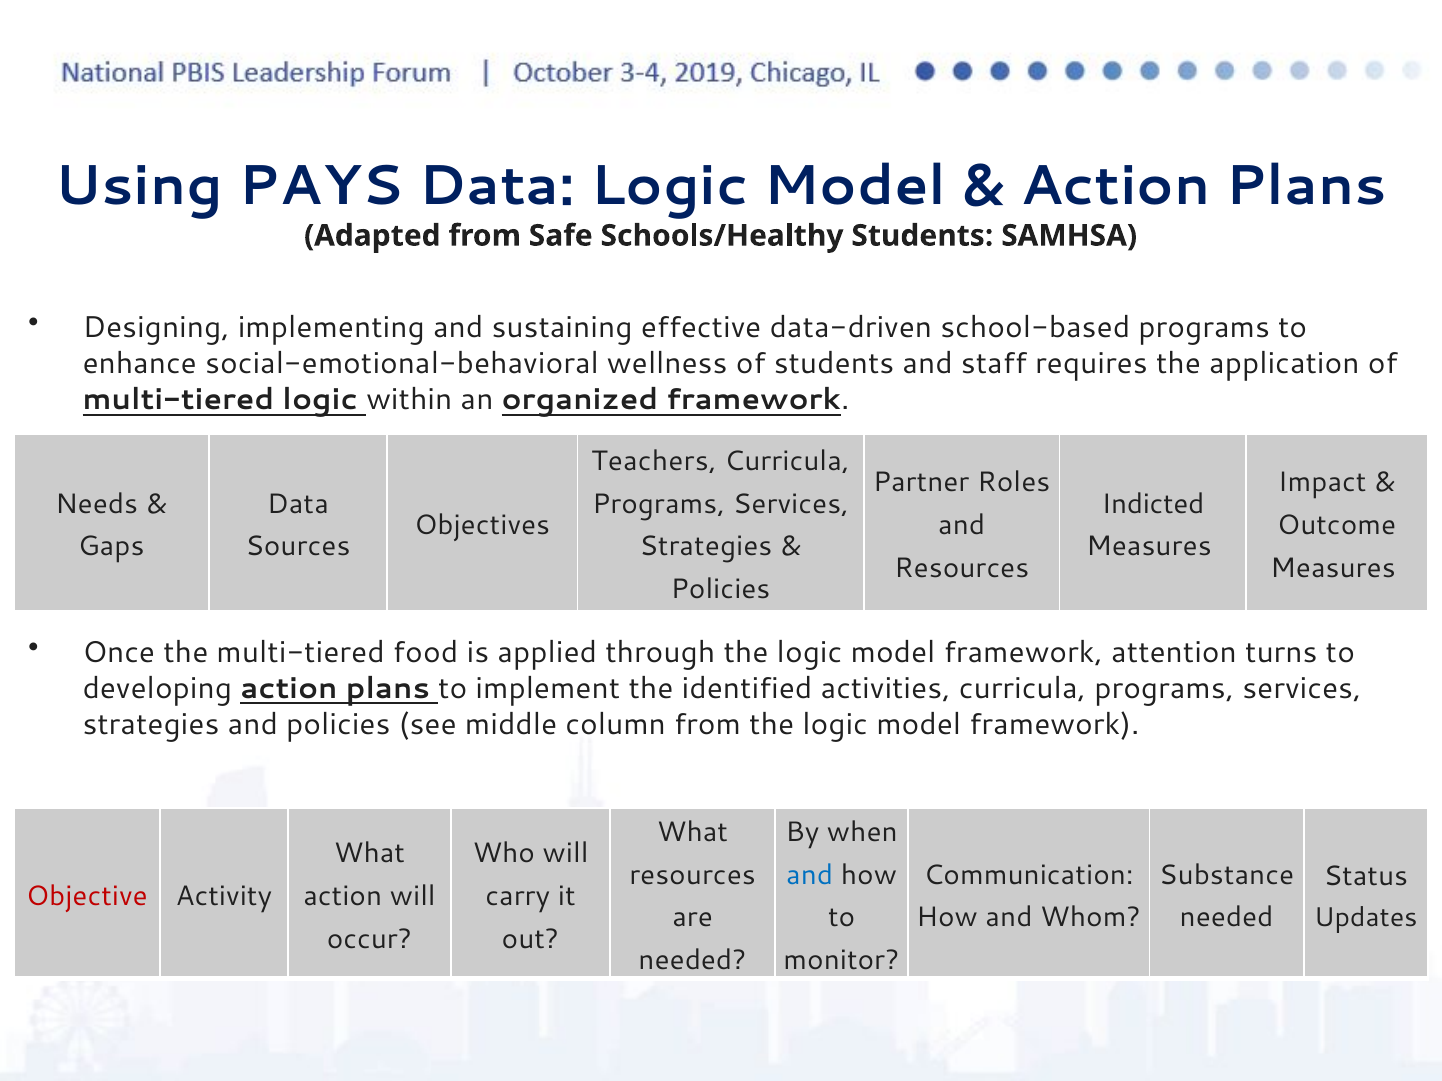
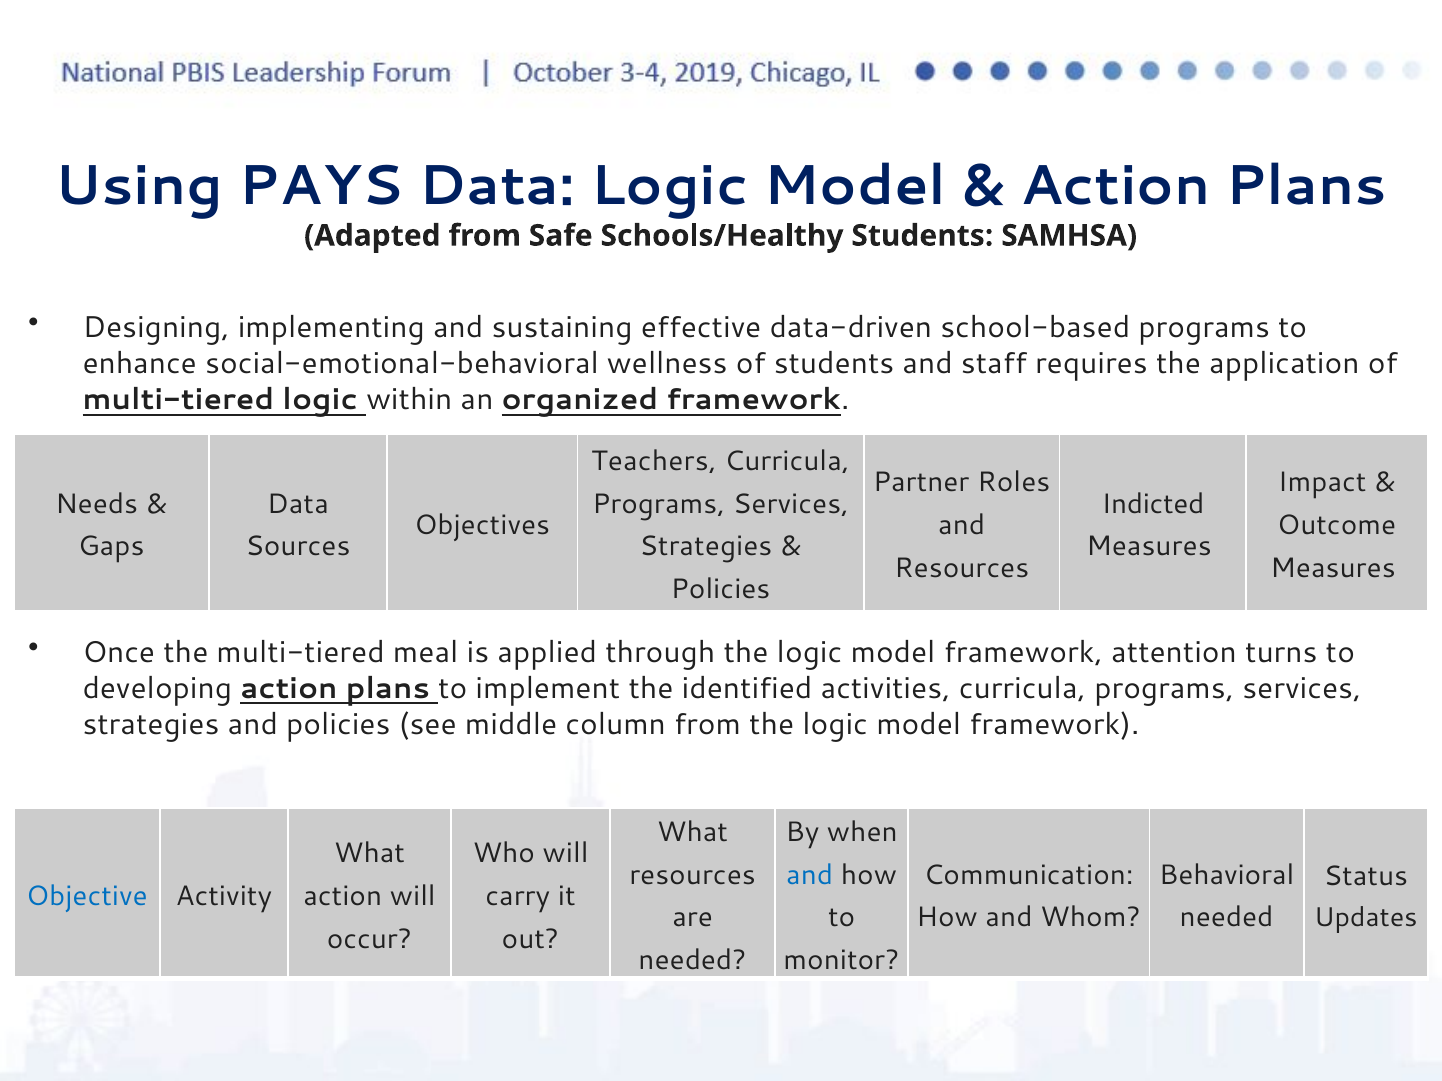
food: food -> meal (426, 653)
Substance: Substance -> Behavioral (1227, 875)
Objective colour: red -> blue (87, 897)
